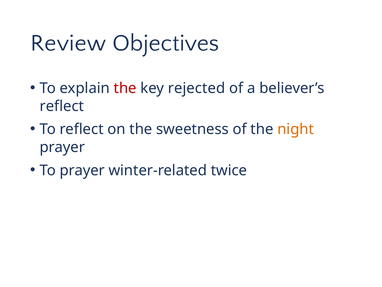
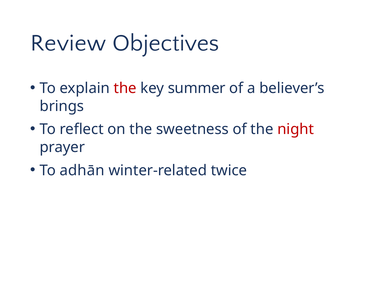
rejected: rejected -> summer (197, 88)
reflect: reflect -> brings (62, 106)
night colour: orange -> red (296, 129)
To prayer: prayer -> adhān (82, 170)
